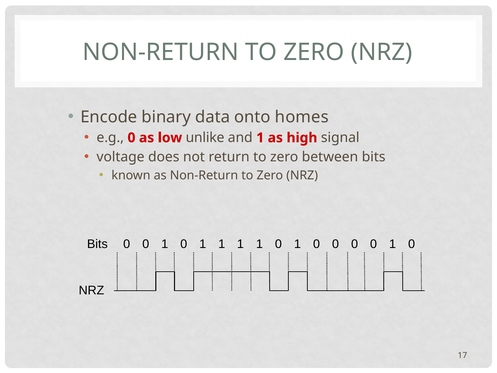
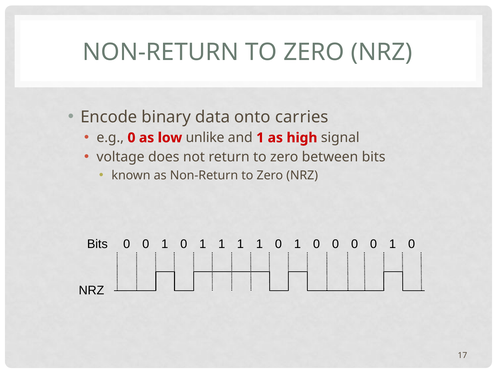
homes: homes -> carries (302, 117)
